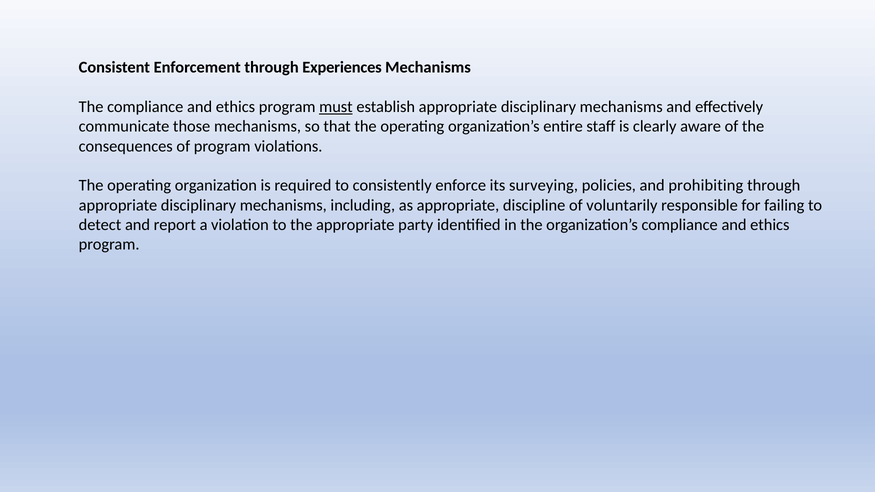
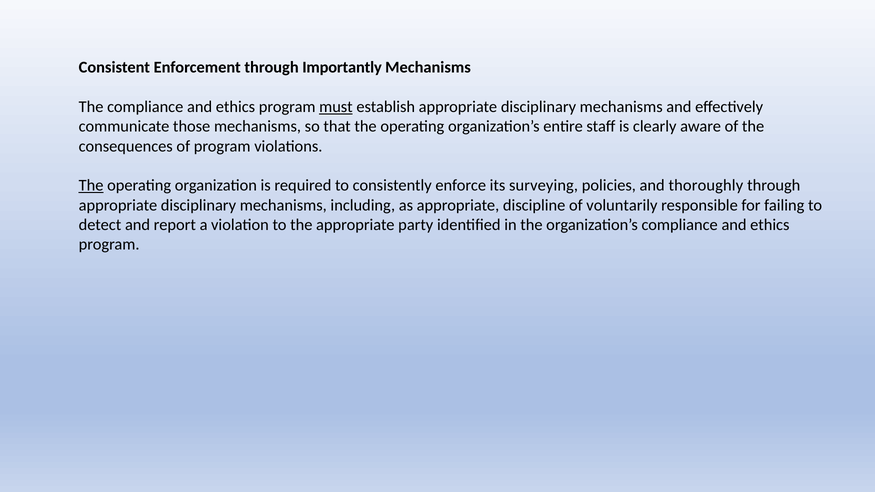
Experiences: Experiences -> Importantly (342, 67)
The underline: none -> present (91, 186)
prohibiting: prohibiting -> thoroughly (706, 186)
